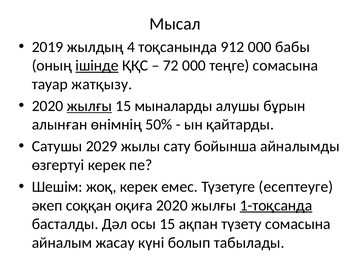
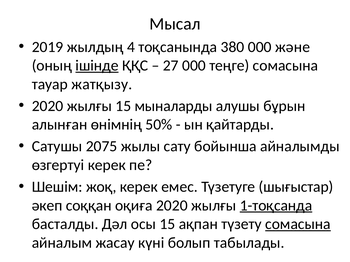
912: 912 -> 380 (233, 47)
бабы: бабы -> және (293, 47)
72: 72 -> 27 (171, 66)
жылғы underline: present -> none (89, 106)
2029: 2029 -> 2075 (102, 147)
есептеуге: есептеуге -> шығыстар (296, 187)
сомасына underline: none -> present (298, 224)
